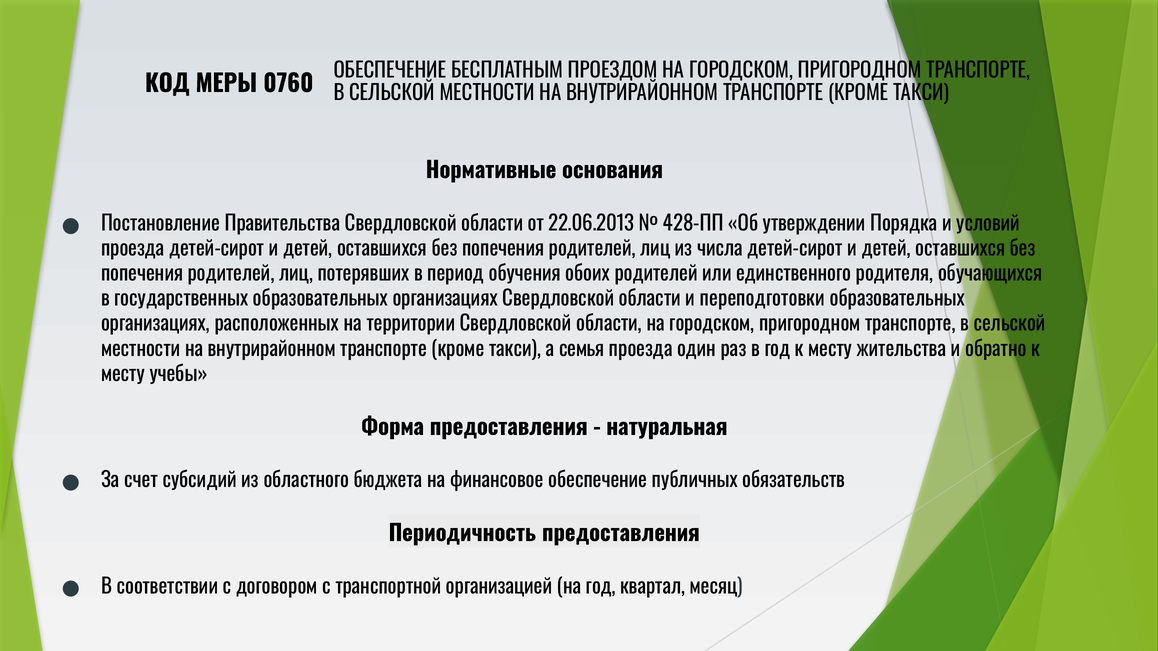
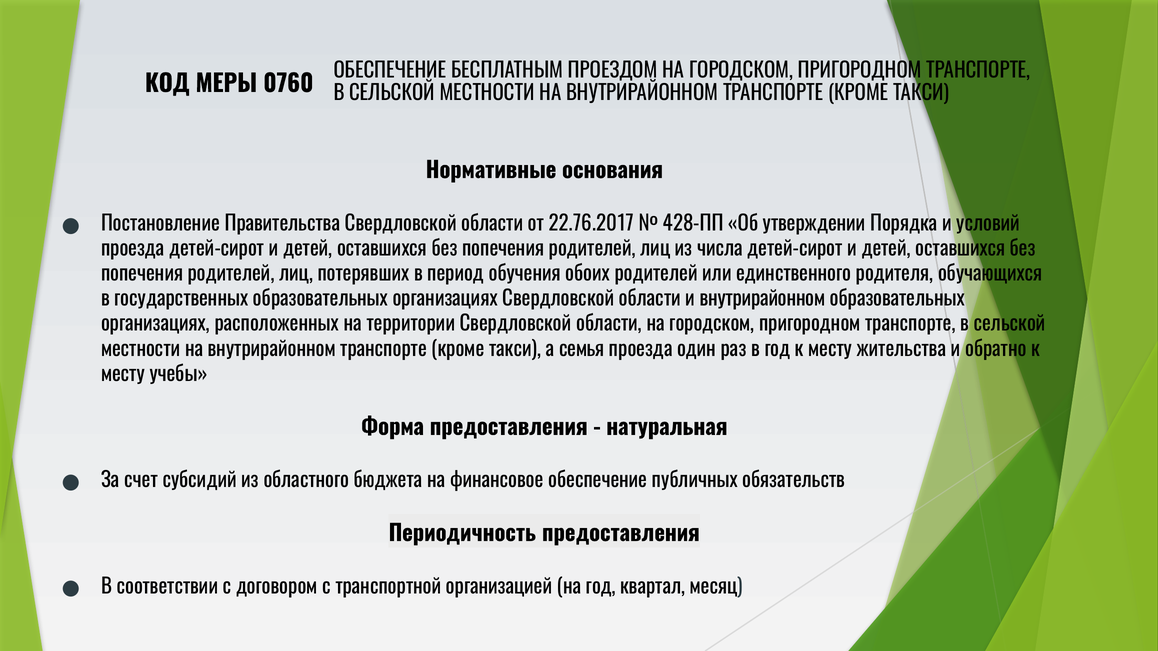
22.06.2013: 22.06.2013 -> 22.76.2017 (591, 224)
и переподготовки: переподготовки -> внутрирайонном (762, 299)
